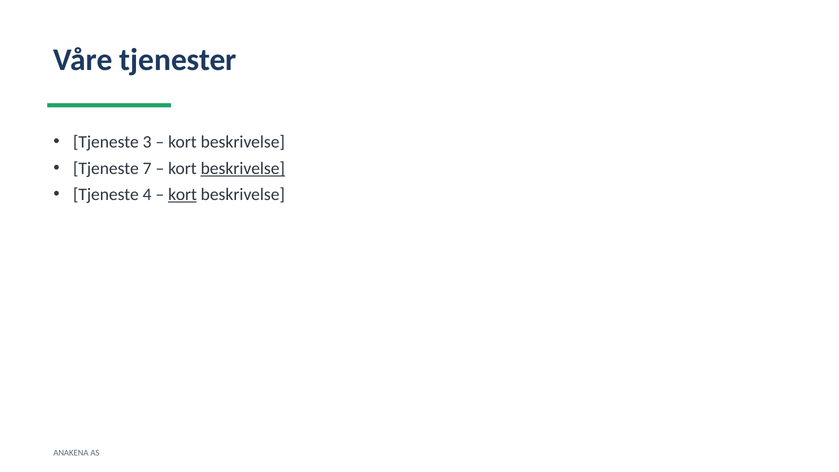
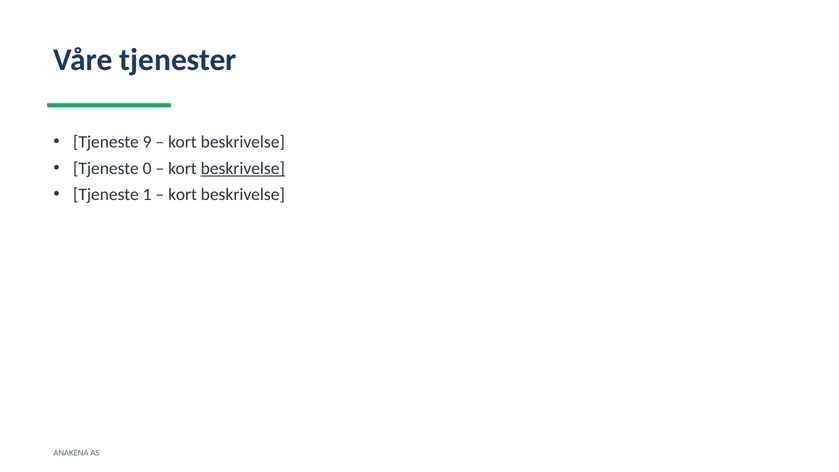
3: 3 -> 9 (147, 142)
7: 7 -> 0 (147, 168)
4: 4 -> 1 (147, 195)
kort underline: present -> none (183, 195)
